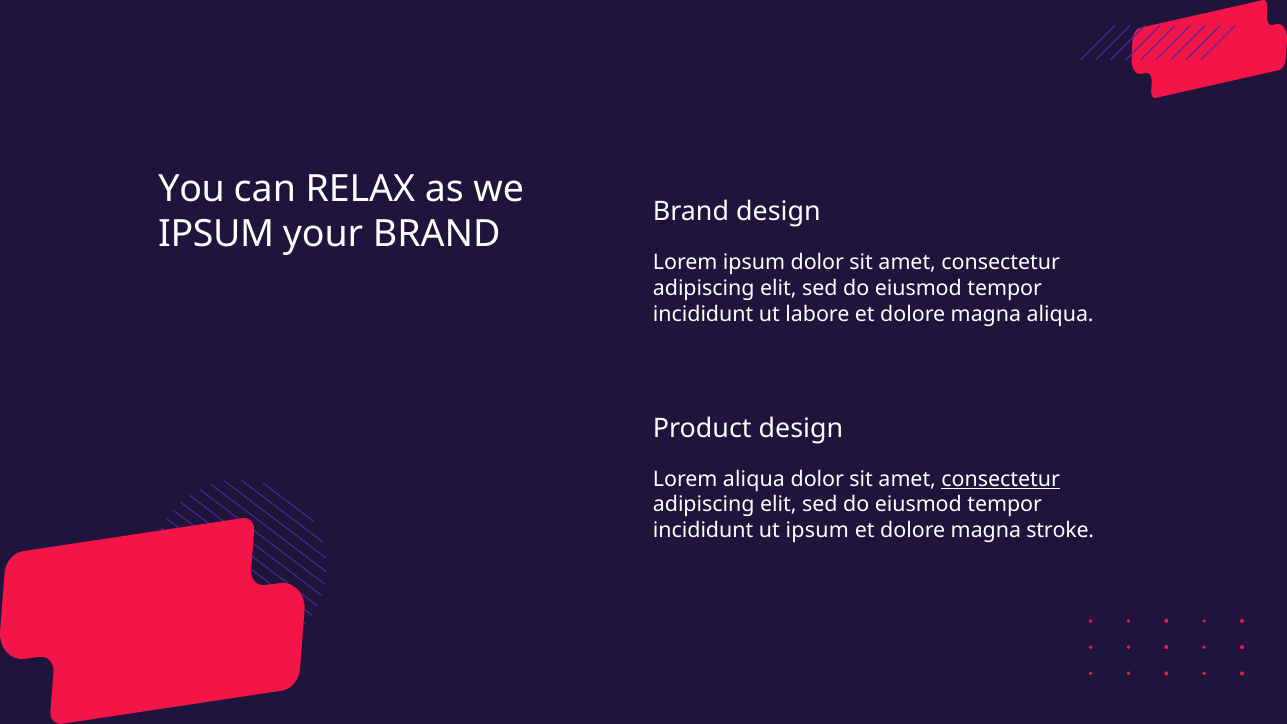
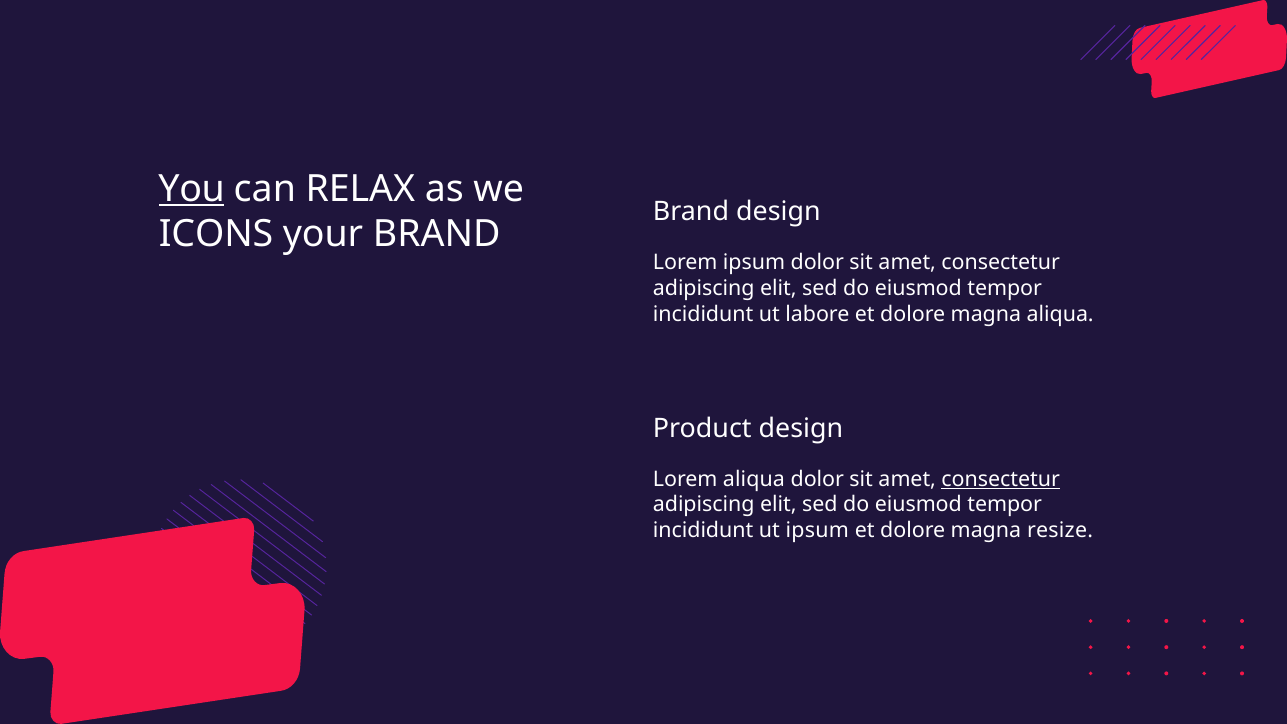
You underline: none -> present (192, 189)
IPSUM: IPSUM -> ICONS (216, 234)
stroke: stroke -> resize (1060, 531)
